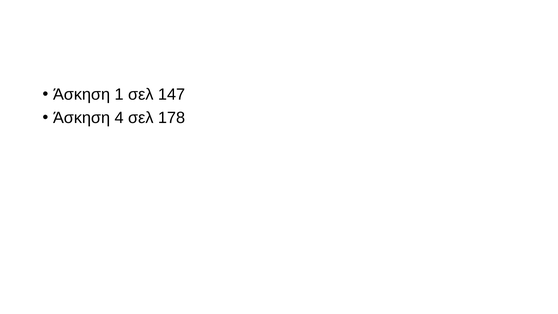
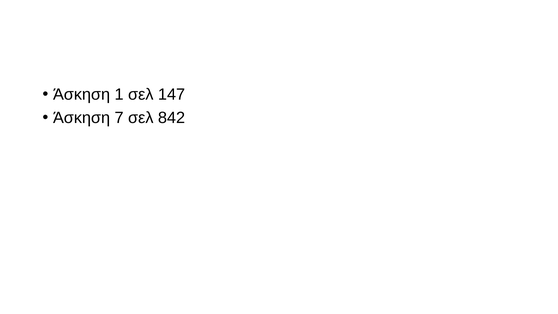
4: 4 -> 7 (119, 118)
178: 178 -> 842 (172, 118)
